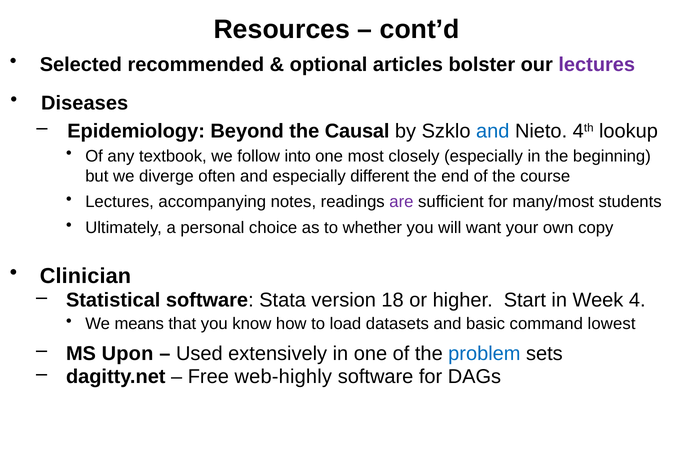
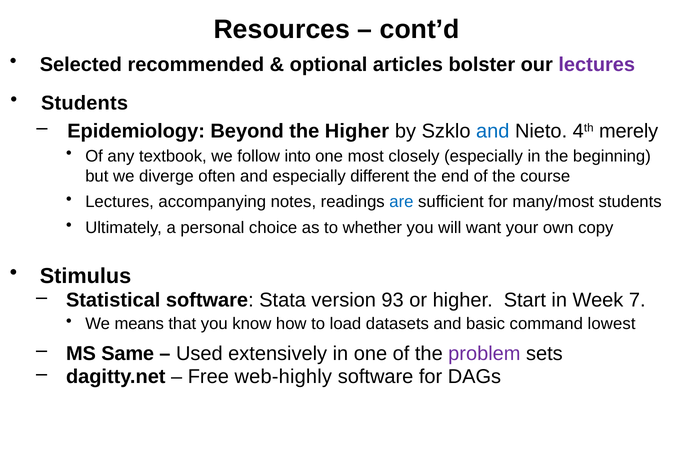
Diseases: Diseases -> Students (85, 103)
the Causal: Causal -> Higher (357, 131)
lookup: lookup -> merely (629, 131)
are colour: purple -> blue (401, 202)
Clinician: Clinician -> Stimulus (85, 276)
18: 18 -> 93 (393, 300)
4: 4 -> 7 (637, 300)
Upon: Upon -> Same (128, 354)
problem colour: blue -> purple (484, 354)
